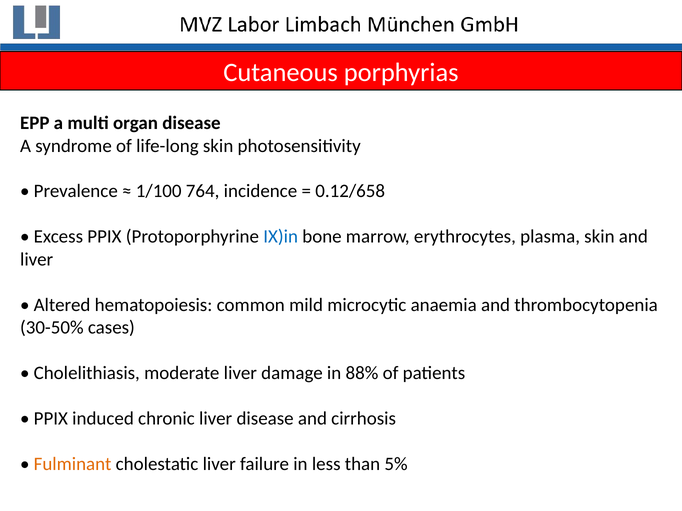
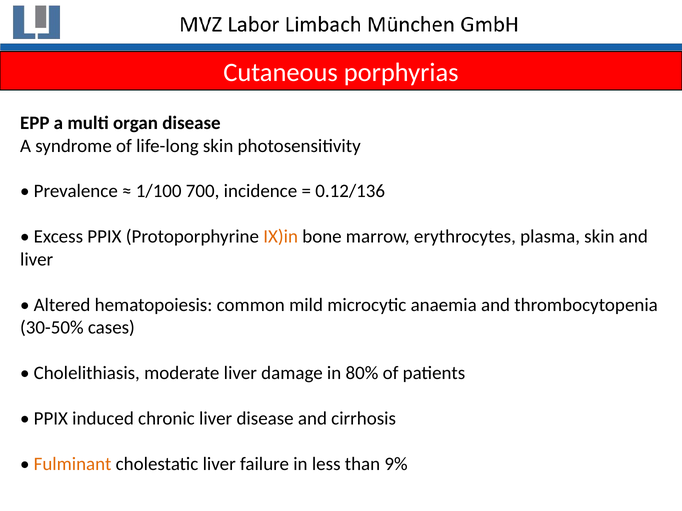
764: 764 -> 700 (203, 191)
0.12/658: 0.12/658 -> 0.12/136 (350, 191)
IX)in colour: blue -> orange (281, 237)
88%: 88% -> 80% (362, 373)
5%: 5% -> 9% (396, 464)
